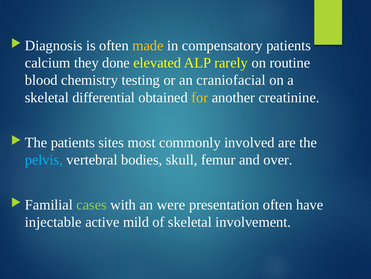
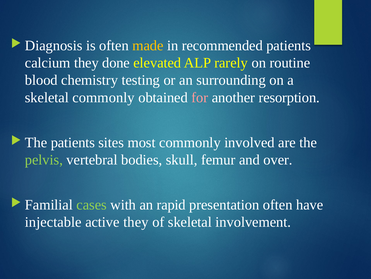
compensatory: compensatory -> recommended (222, 45)
craniofacial: craniofacial -> surrounding (231, 80)
skeletal differential: differential -> commonly (104, 97)
for colour: yellow -> pink (200, 97)
creatinine: creatinine -> resorption (289, 97)
pelvis colour: light blue -> light green (44, 159)
were: were -> rapid (171, 204)
active mild: mild -> they (136, 222)
